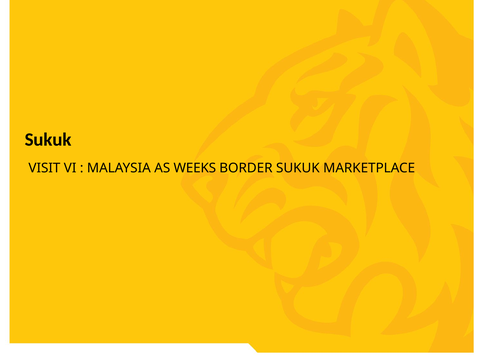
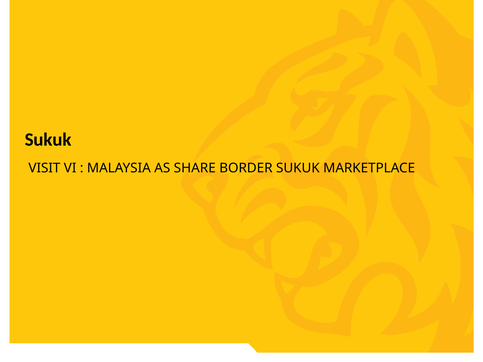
WEEKS: WEEKS -> SHARE (195, 168)
